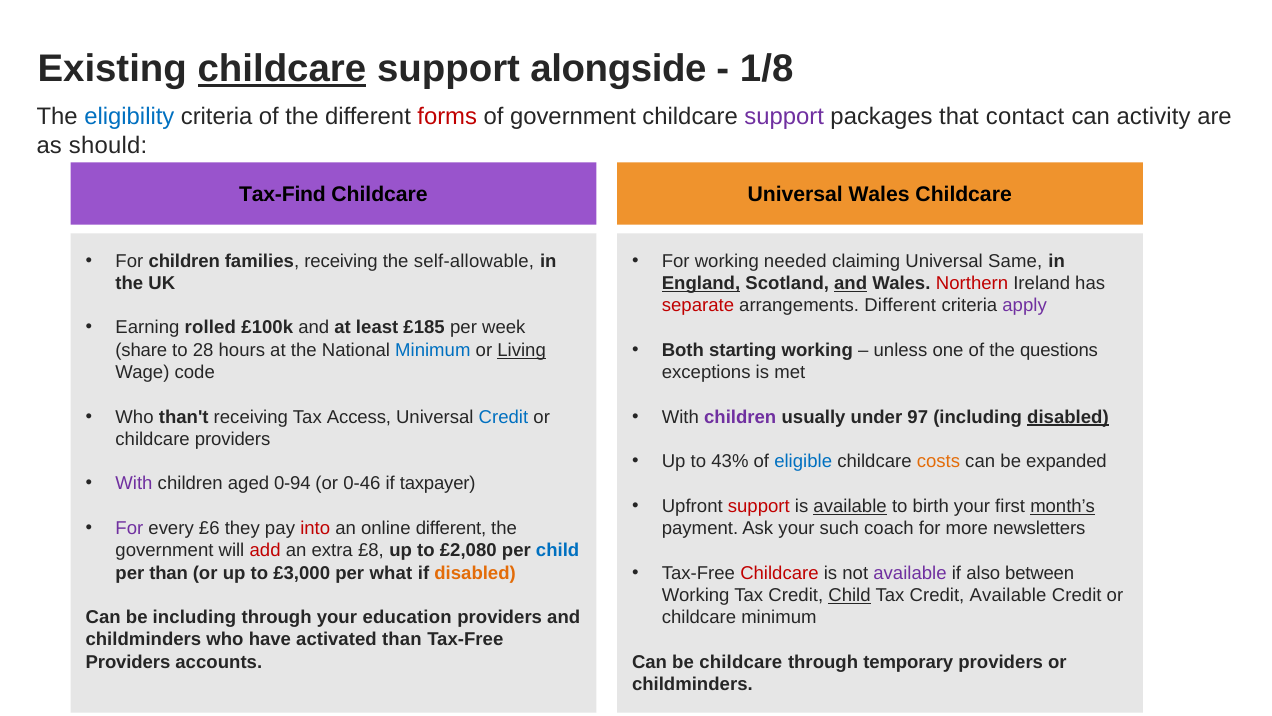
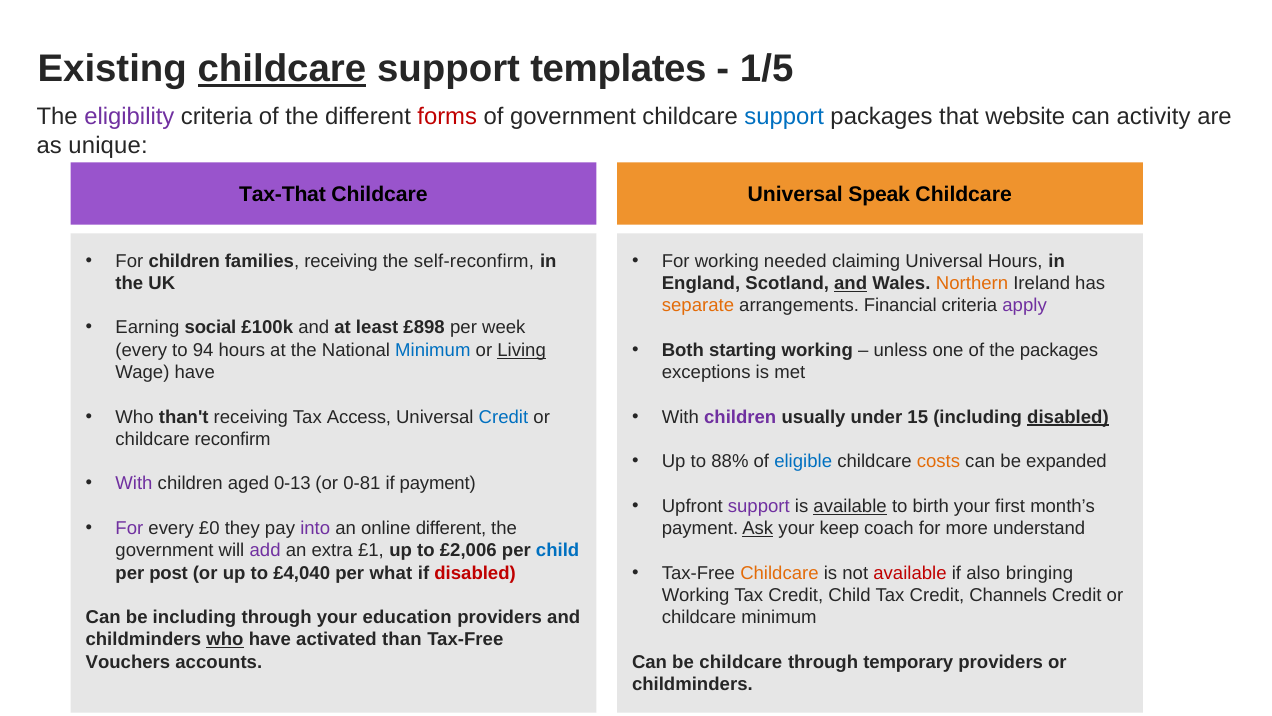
alongside: alongside -> templates (618, 69)
1/8: 1/8 -> 1/5 (767, 69)
eligibility colour: blue -> purple (129, 117)
support colour: purple -> blue (784, 117)
contact: contact -> website (1025, 117)
should: should -> unique (108, 146)
Tax-Find: Tax-Find -> Tax-That (282, 195)
Universal Wales: Wales -> Speak (879, 195)
self-allowable: self-allowable -> self-reconfirm (474, 261)
Universal Same: Same -> Hours (1015, 261)
England underline: present -> none (701, 283)
Northern colour: red -> orange (972, 283)
separate colour: red -> orange (698, 305)
arrangements Different: Different -> Financial (900, 305)
rolled: rolled -> social (210, 328)
£185: £185 -> £898 (424, 328)
the questions: questions -> packages (1059, 350)
share: share -> every (141, 350)
28: 28 -> 94 (203, 350)
Wage code: code -> have (195, 372)
97: 97 -> 15 (918, 417)
childcare providers: providers -> reconfirm (233, 439)
43%: 43% -> 88% (730, 461)
0-94: 0-94 -> 0-13 (292, 483)
0-46: 0-46 -> 0-81 (362, 483)
if taxpayer: taxpayer -> payment (438, 483)
support colour: red -> purple (759, 506)
month’s underline: present -> none (1063, 506)
£6: £6 -> £0 (209, 528)
into colour: red -> purple (315, 528)
Ask underline: none -> present (758, 528)
such: such -> keep (839, 528)
newsletters: newsletters -> understand (1039, 528)
add colour: red -> purple (265, 550)
£8: £8 -> £1 (371, 550)
£2,080: £2,080 -> £2,006 (468, 550)
Childcare colour: red -> orange (779, 573)
available colour: purple -> red (910, 573)
between: between -> bringing (1039, 573)
per than: than -> post (169, 573)
£3,000: £3,000 -> £4,040 (302, 573)
disabled colour: orange -> red (475, 573)
Child underline: present -> none (850, 595)
Credit Available: Available -> Channels (1008, 595)
who underline: none -> present (225, 639)
Providers: Providers -> Vouchers (128, 662)
